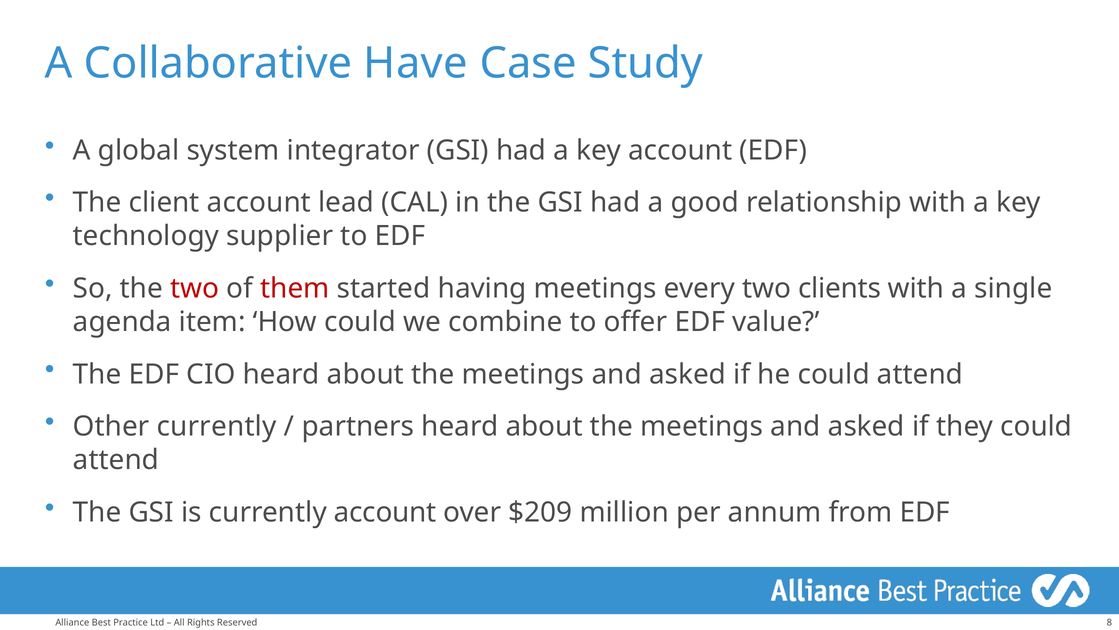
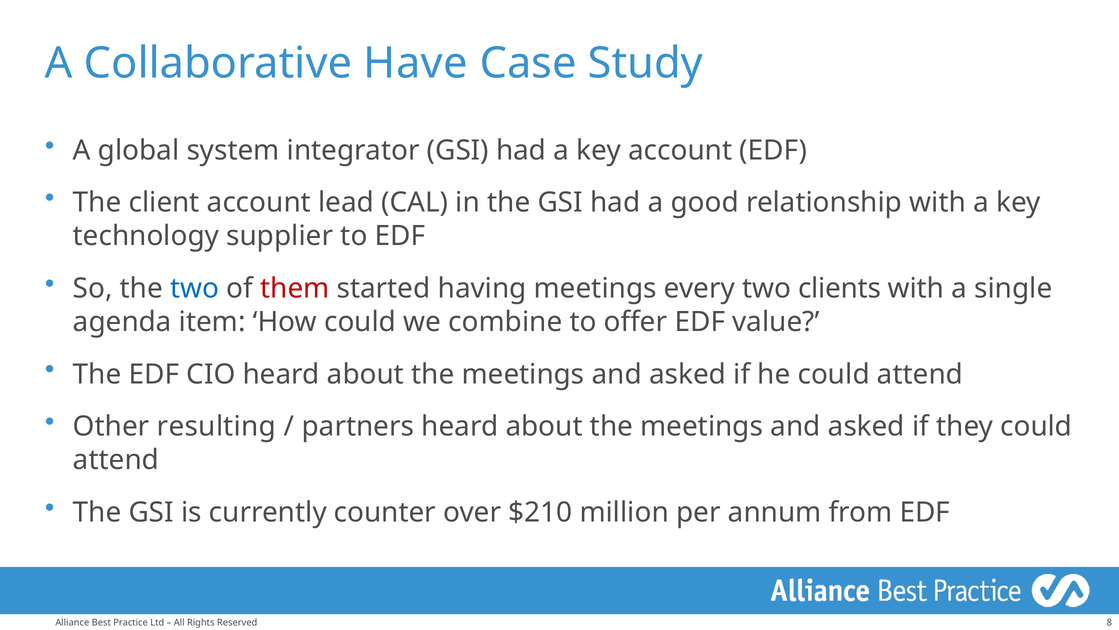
two colour: red -> blue (195, 288)
Other currently: currently -> resulting (217, 426)
currently account: account -> counter (385, 512)
$209: $209 -> $210 (540, 512)
